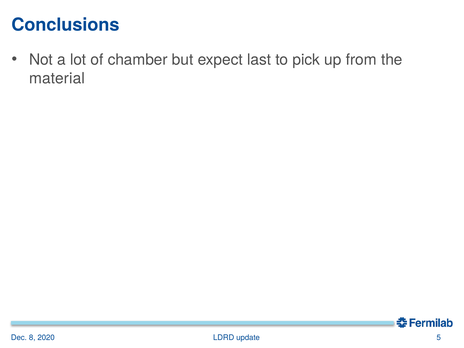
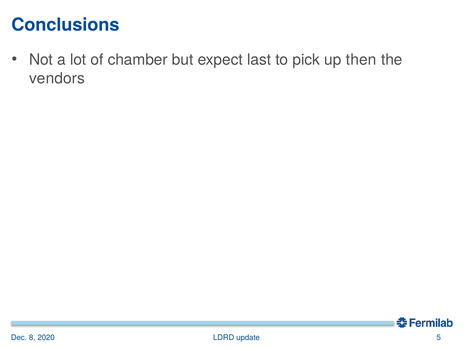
from: from -> then (361, 60)
material: material -> vendors (57, 78)
